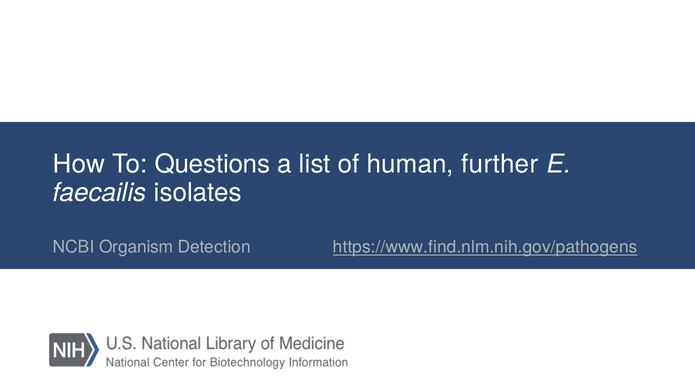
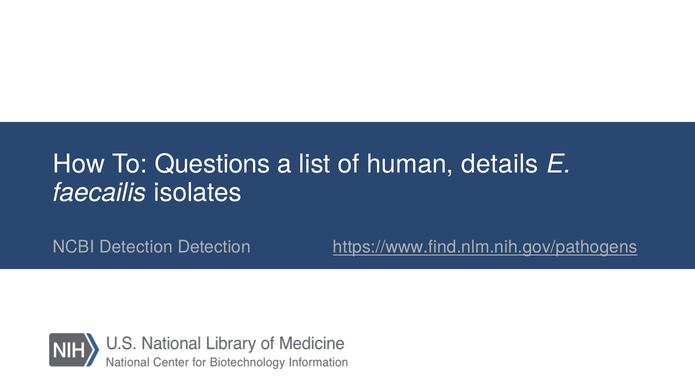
further: further -> details (500, 164)
NCBI Organism: Organism -> Detection (136, 247)
